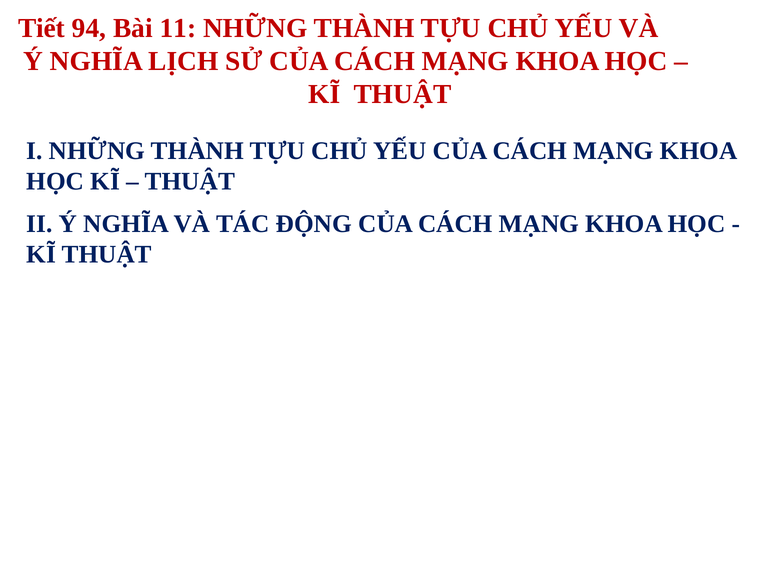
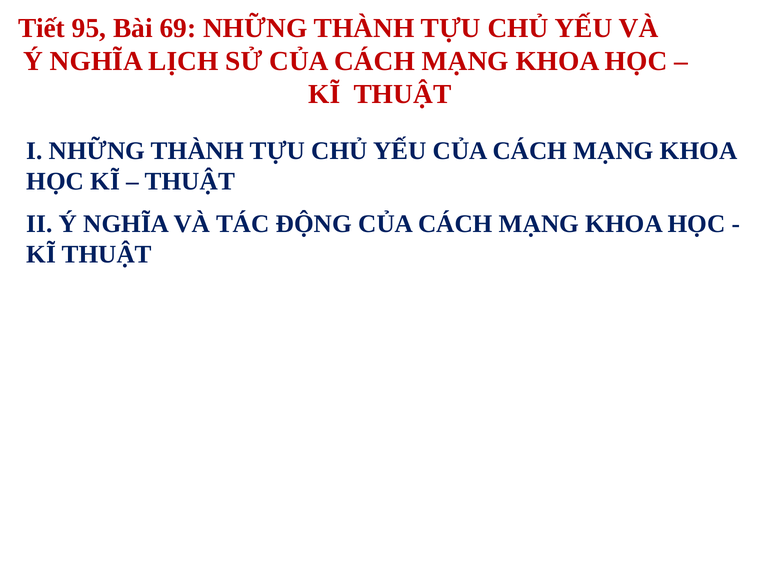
94: 94 -> 95 (89, 28)
11: 11 -> 69 (178, 28)
